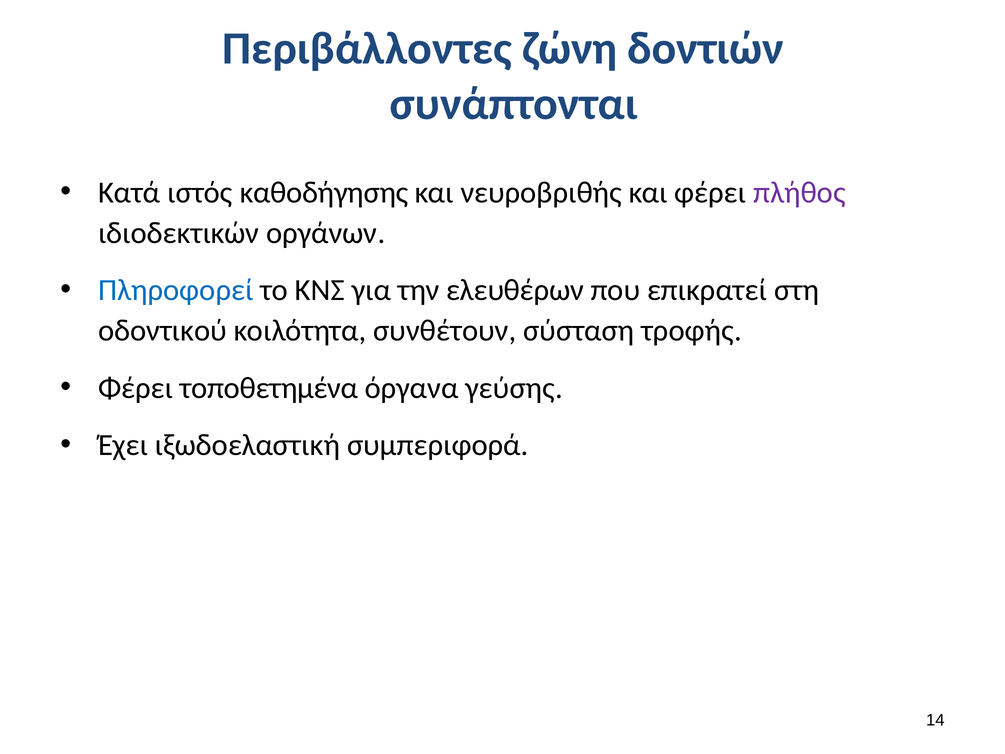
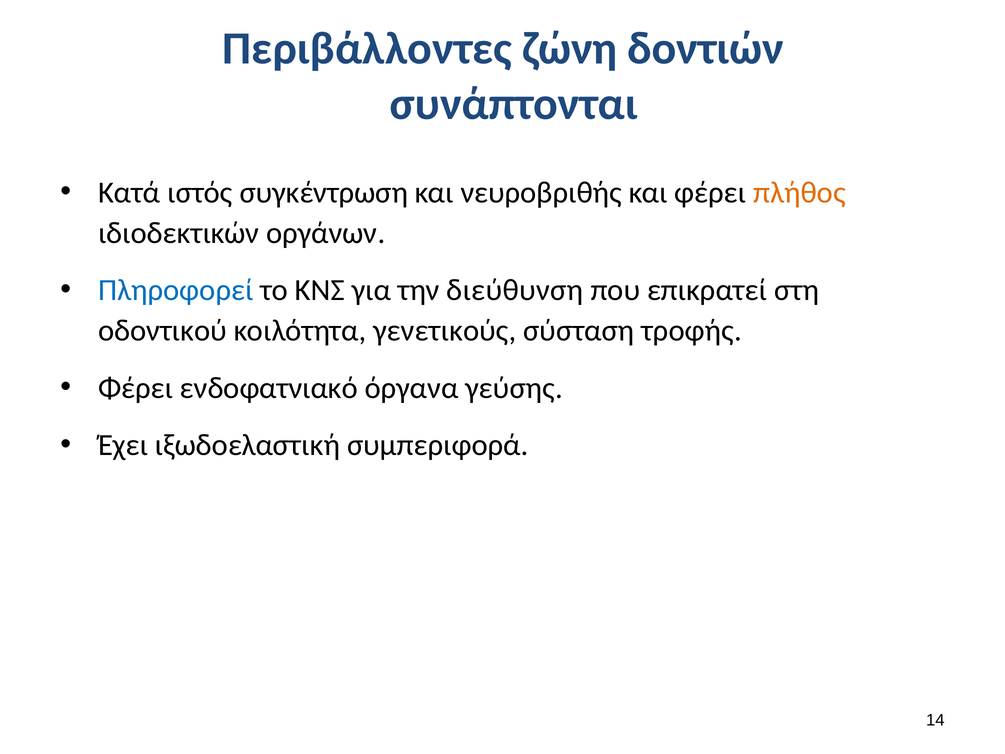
καθοδήγησης: καθοδήγησης -> συγκέντρωση (324, 192)
πλήθος colour: purple -> orange (799, 192)
ελευθέρων: ελευθέρων -> διεύθυνση (515, 290)
συνθέτουν: συνθέτουν -> γενετικούς (445, 331)
τοποθετημένα: τοποθετημένα -> ενδοφατνιακό (269, 388)
